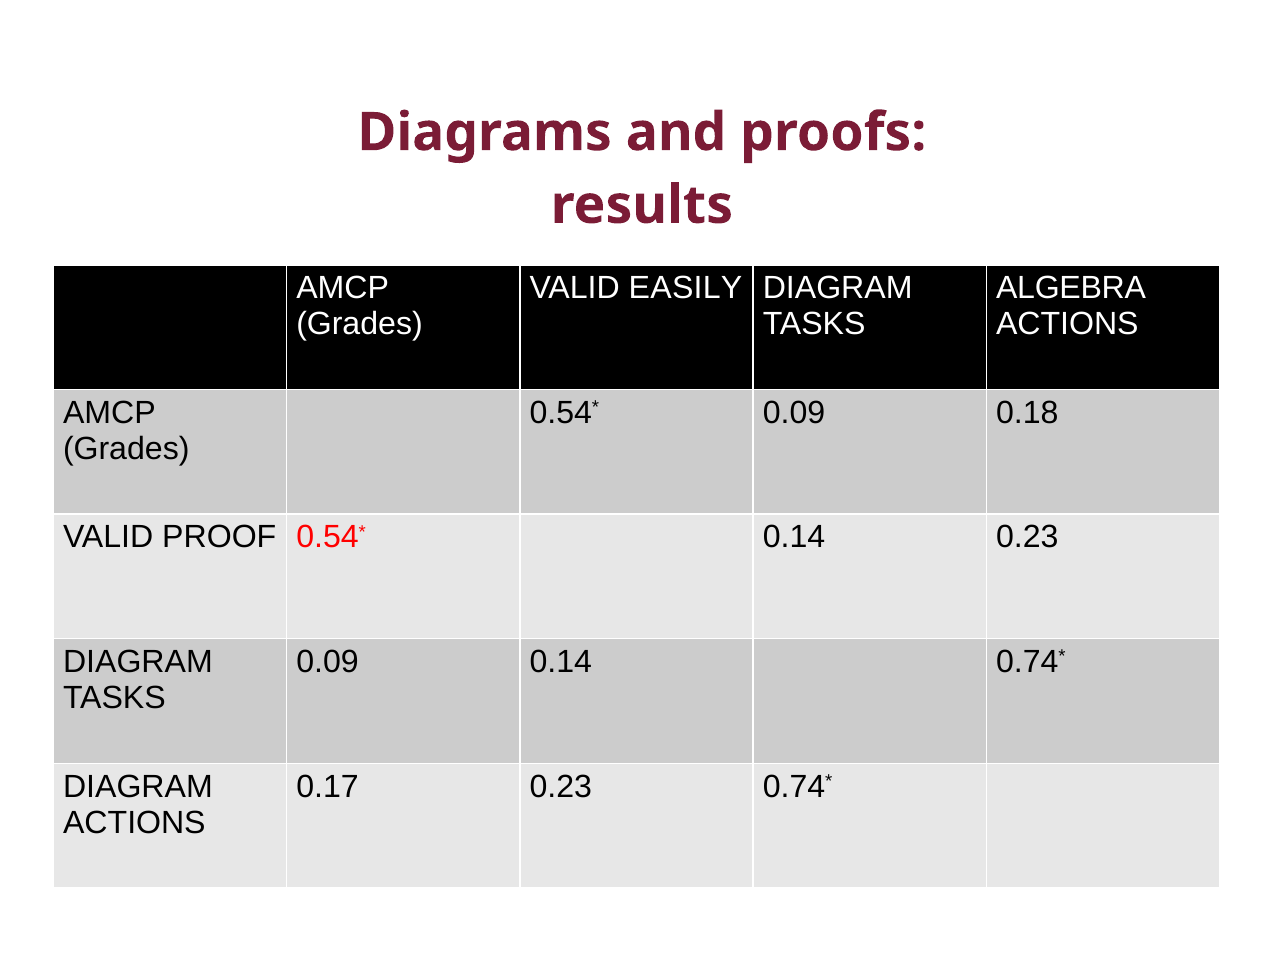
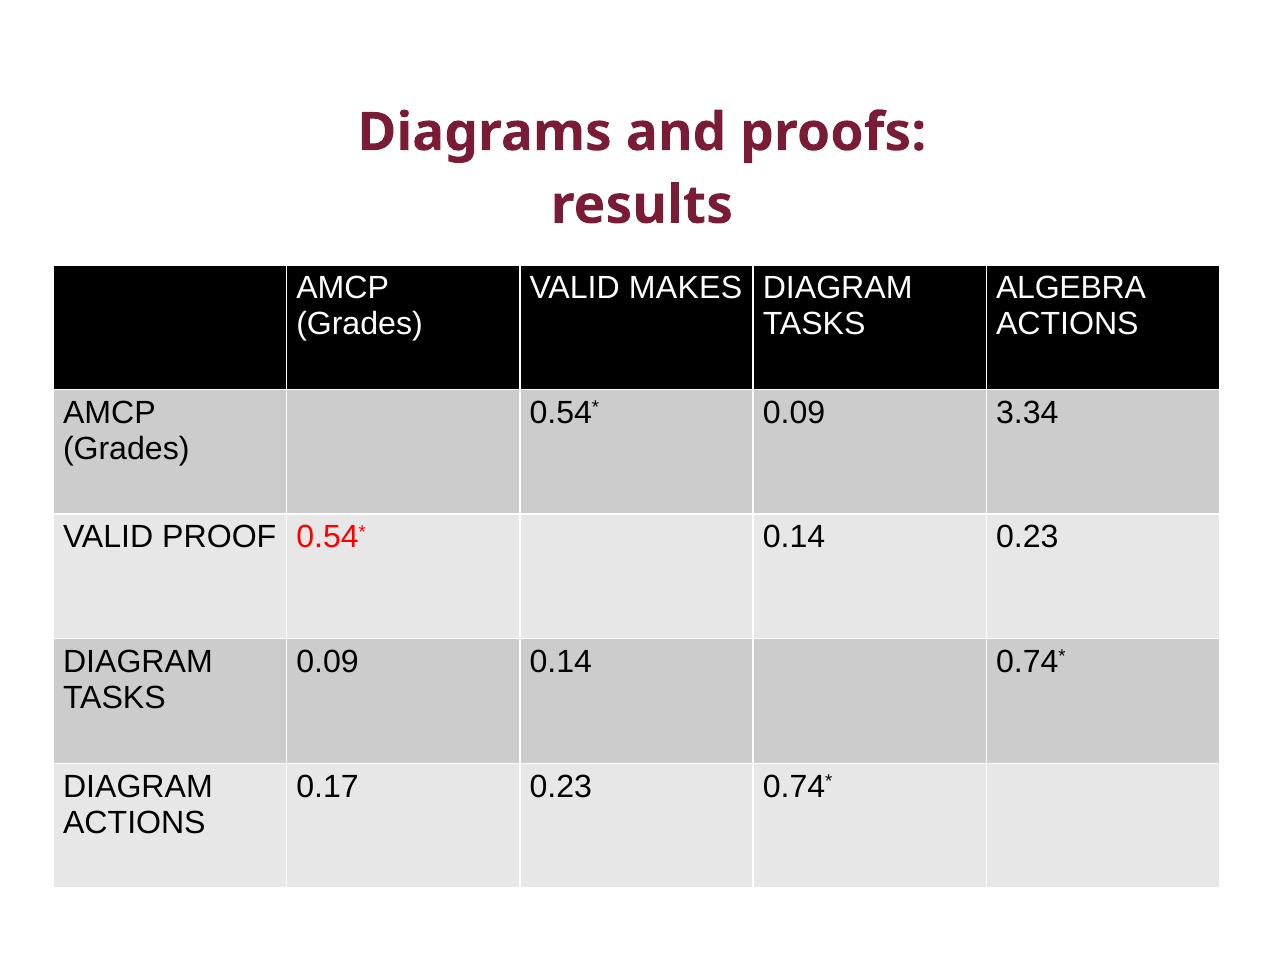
EASILY: EASILY -> MAKES (686, 288)
0.18: 0.18 -> 3.34 (1027, 413)
